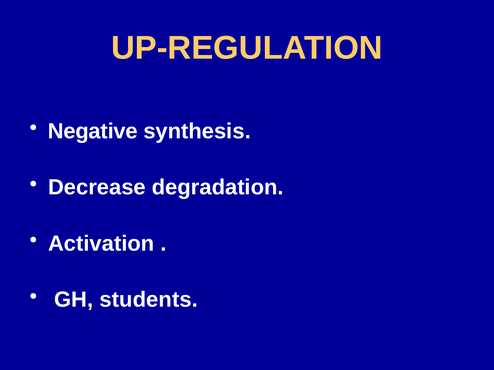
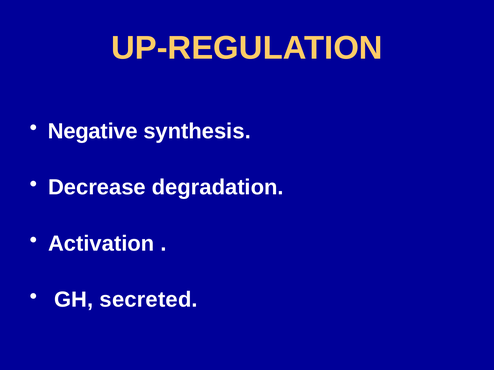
students: students -> secreted (149, 300)
